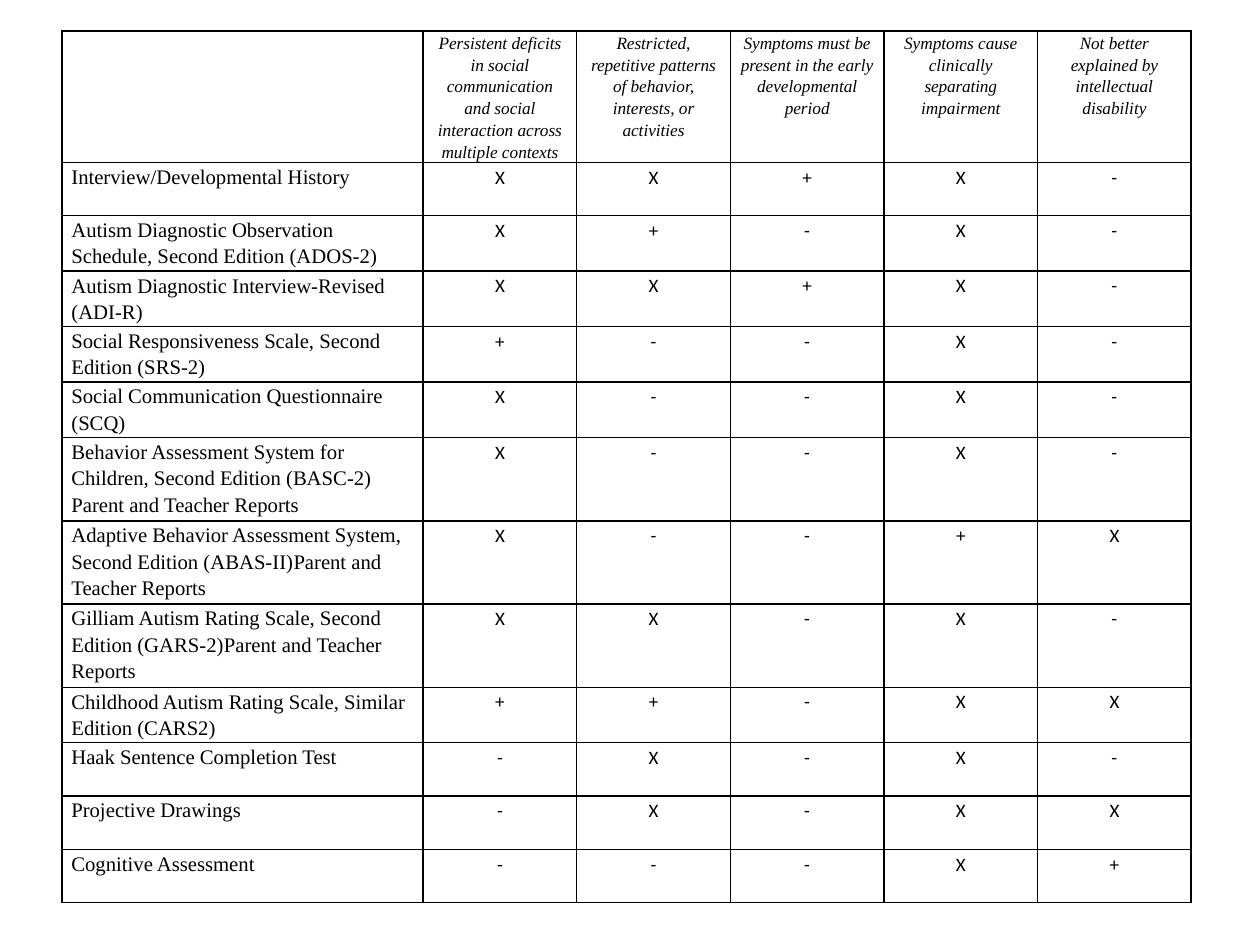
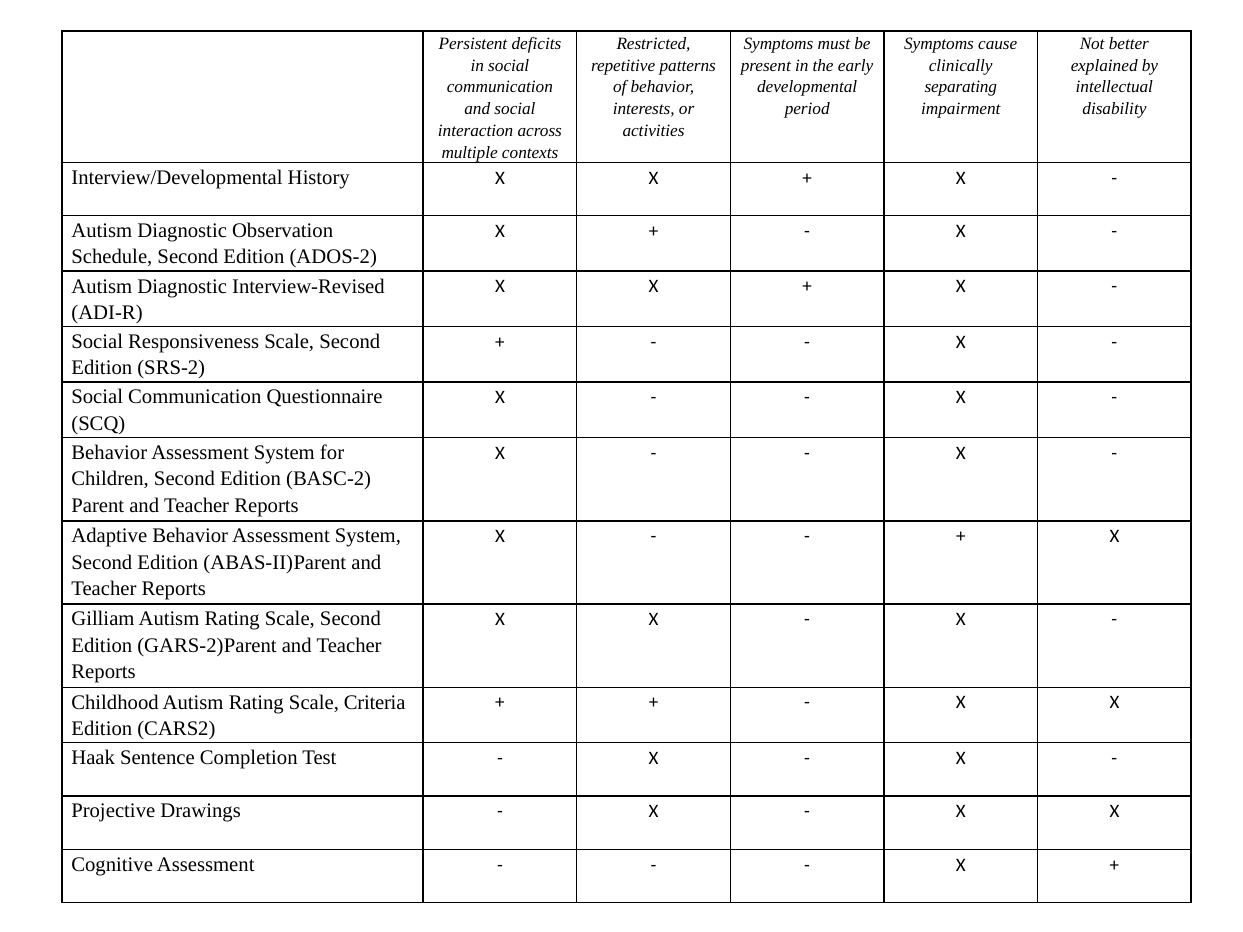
Similar: Similar -> Criteria (375, 702)
